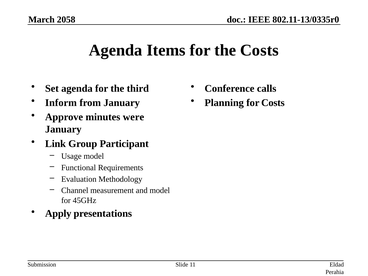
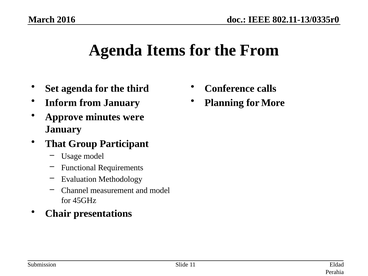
2058: 2058 -> 2016 (66, 20)
the Costs: Costs -> From (259, 50)
for Costs: Costs -> More (273, 103)
Link: Link -> That (55, 144)
Apply: Apply -> Chair (58, 214)
